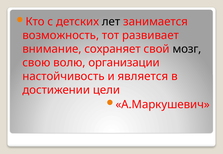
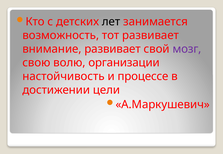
внимание сохраняет: сохраняет -> развивает (113, 49)
мозг colour: black -> purple (187, 49)
является: является -> процессе (143, 77)
